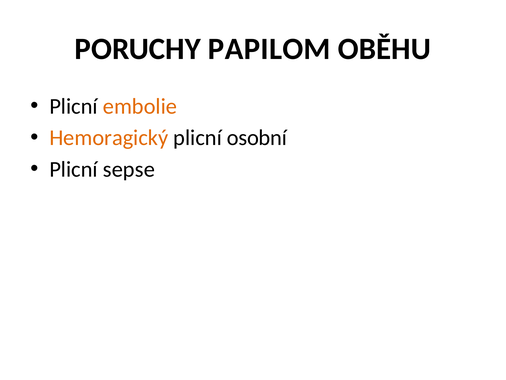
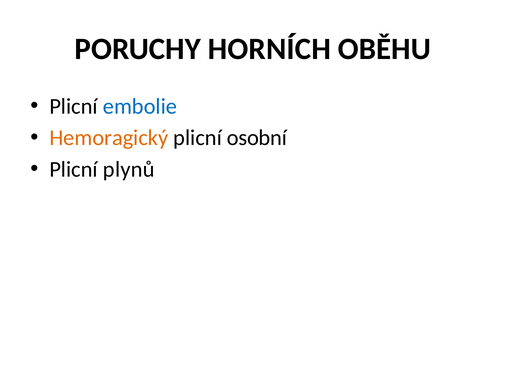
PAPILOM: PAPILOM -> HORNÍCH (269, 49)
embolie colour: orange -> blue (140, 106)
sepse: sepse -> plynů (129, 169)
